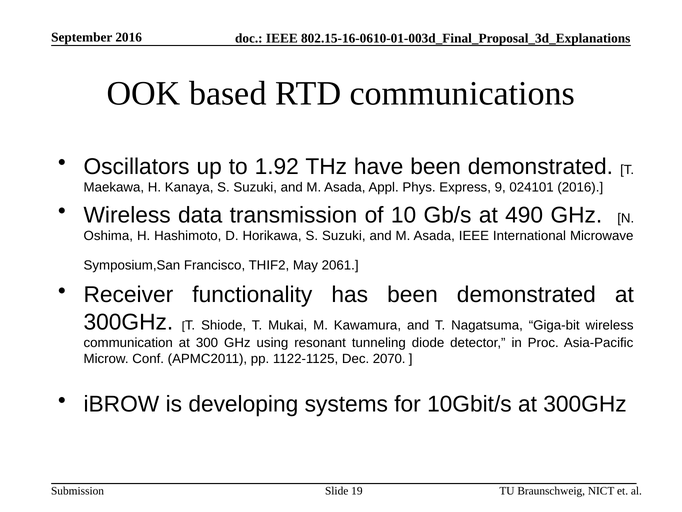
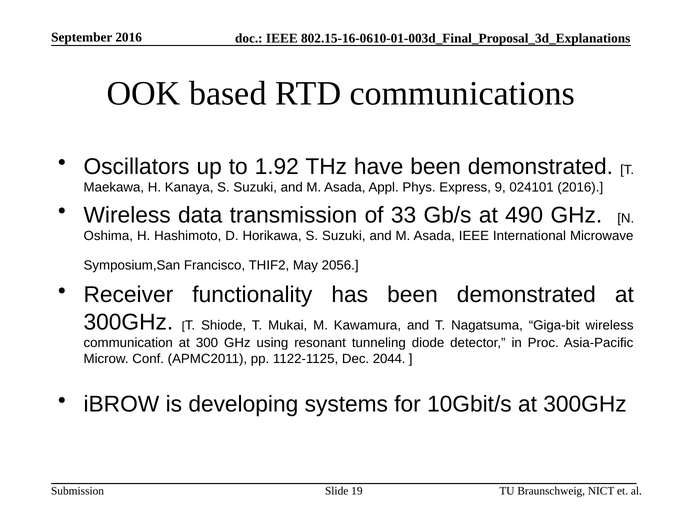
10: 10 -> 33 (404, 215)
2061: 2061 -> 2056 (340, 265)
2070: 2070 -> 2044 (389, 359)
